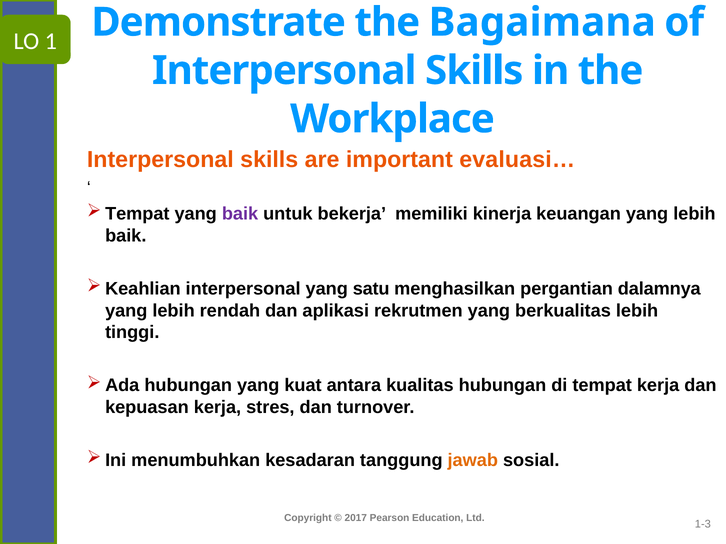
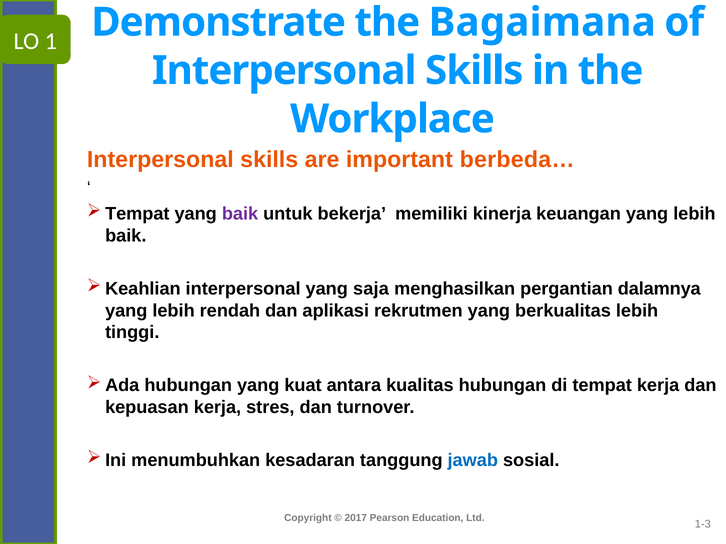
evaluasi…: evaluasi… -> berbeda… (517, 160)
satu: satu -> saja (371, 289)
jawab colour: orange -> blue (473, 461)
